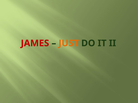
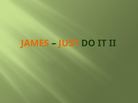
JAMES colour: red -> orange (35, 43)
